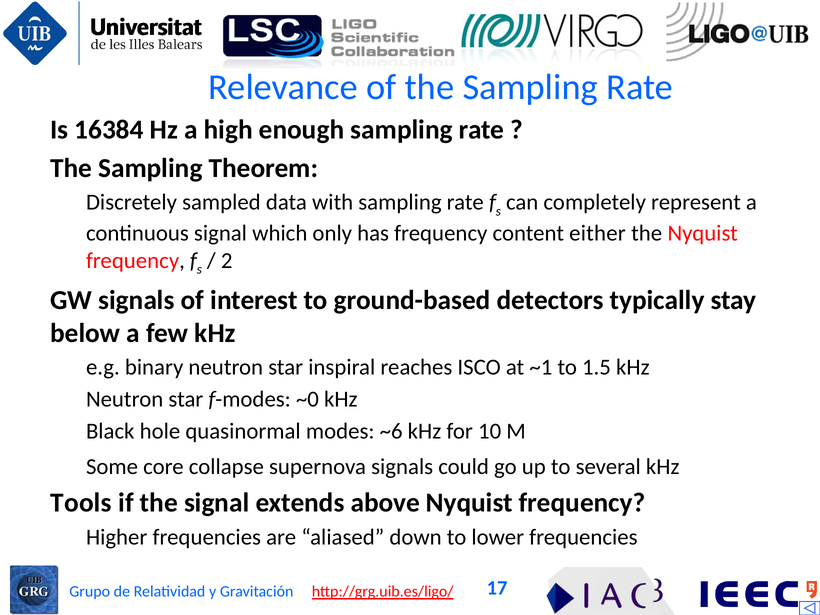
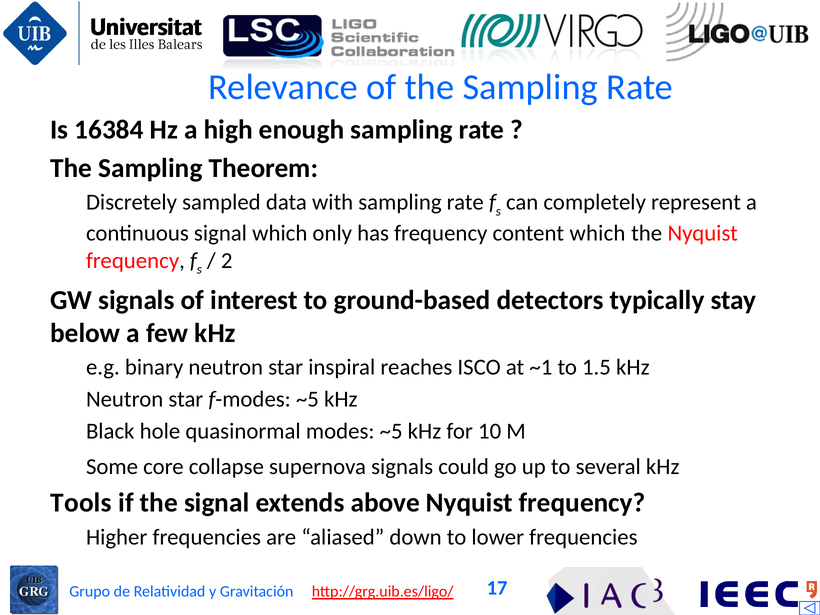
content either: either -> which (597, 233)
f-modes ~0: ~0 -> ~5 (307, 399)
modes ~6: ~6 -> ~5 (391, 431)
